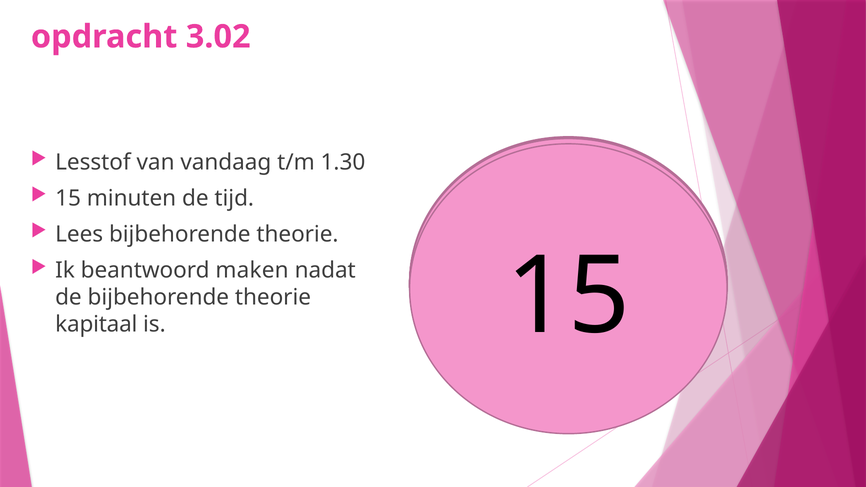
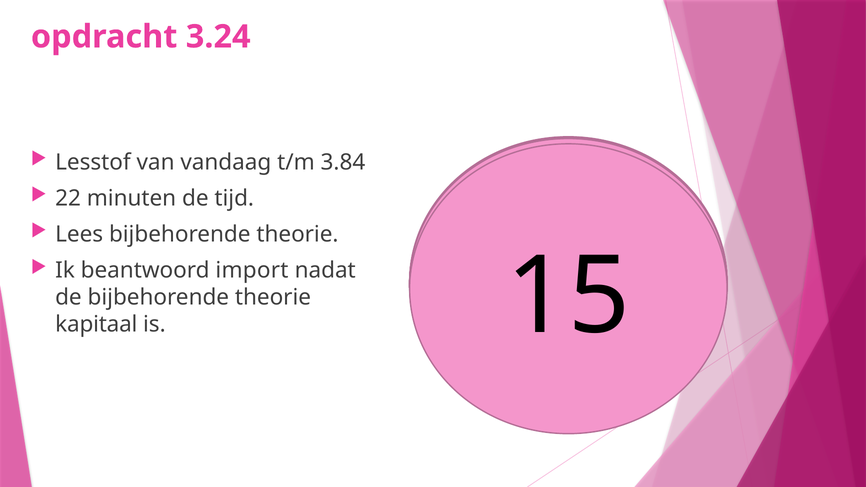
3.02: 3.02 -> 3.24 (218, 37)
1.30: 1.30 -> 3.84 (343, 162)
15: 15 -> 22 (68, 198)
maken: maken -> import (252, 270)
